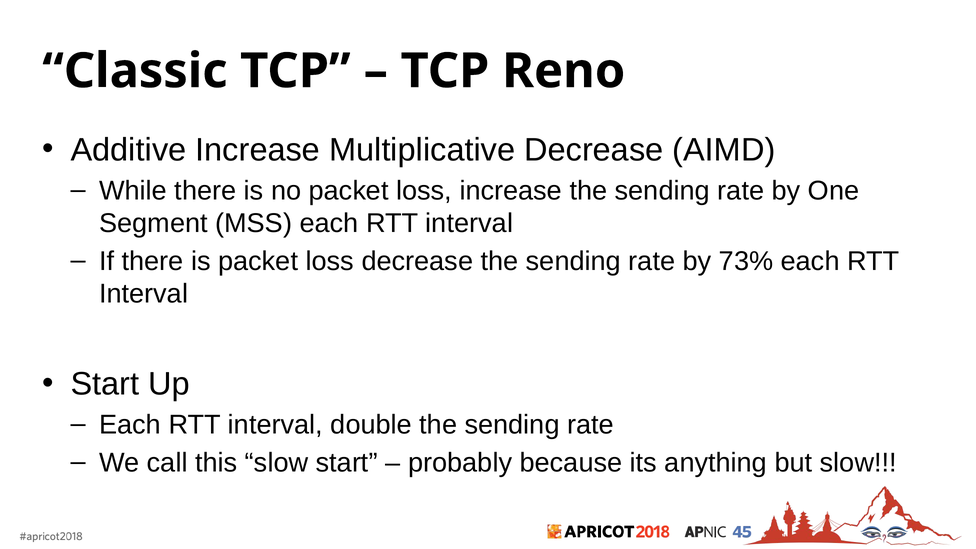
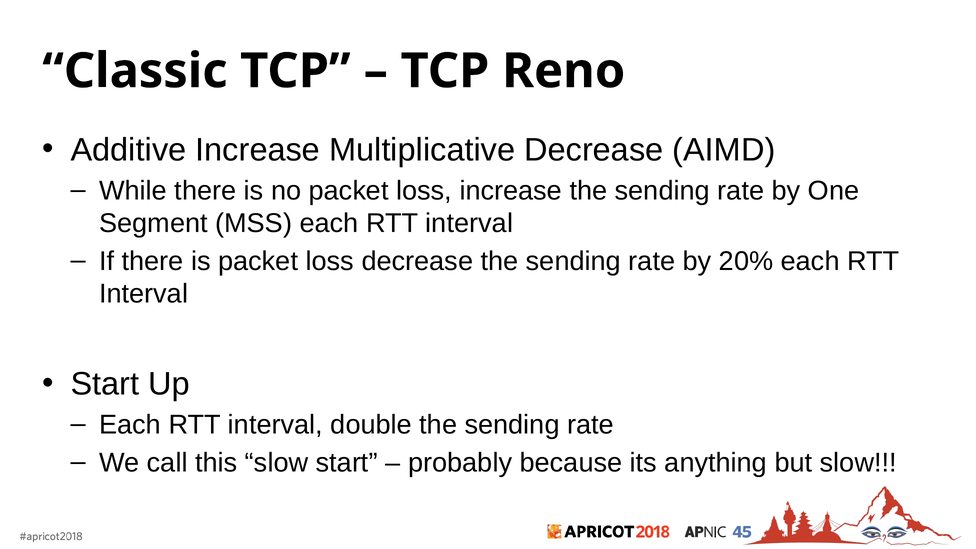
73%: 73% -> 20% (746, 261)
